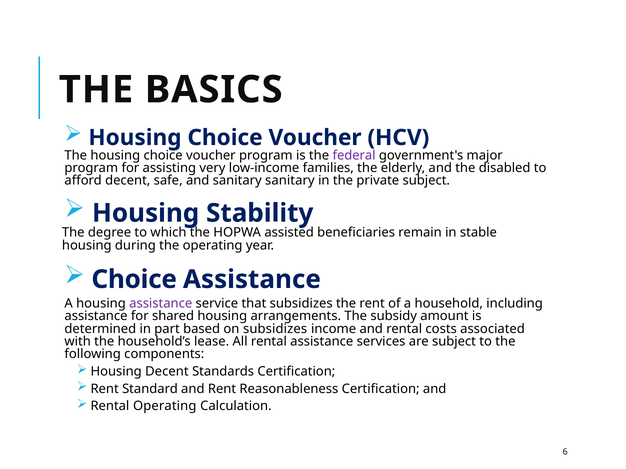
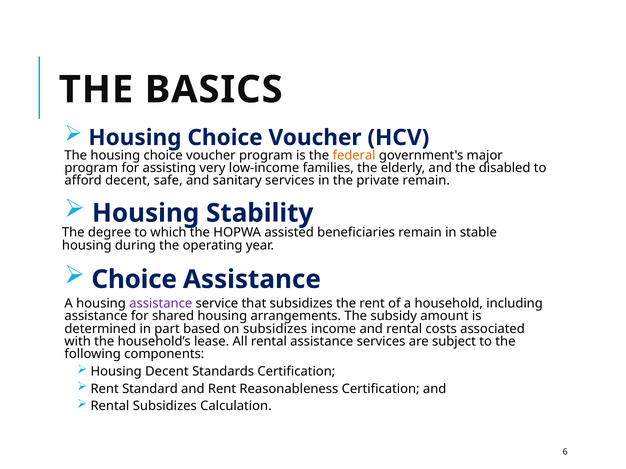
federal colour: purple -> orange (354, 155)
sanitary sanitary: sanitary -> services (290, 181)
private subject: subject -> remain (426, 181)
Rental Operating: Operating -> Subsidizes (165, 406)
